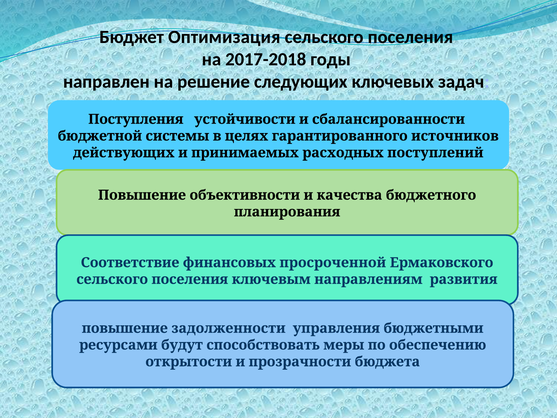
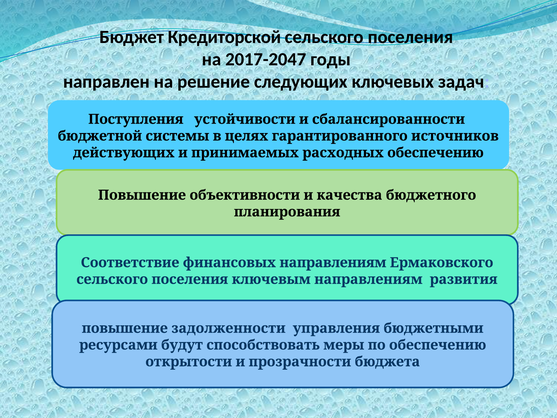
Оптимизация: Оптимизация -> Кредиторской (224, 37)
2017-2018: 2017-2018 -> 2017-2047 (266, 59)
расходных поступлений: поступлений -> обеспечению (435, 153)
финансовых просроченной: просроченной -> направлениям (333, 262)
